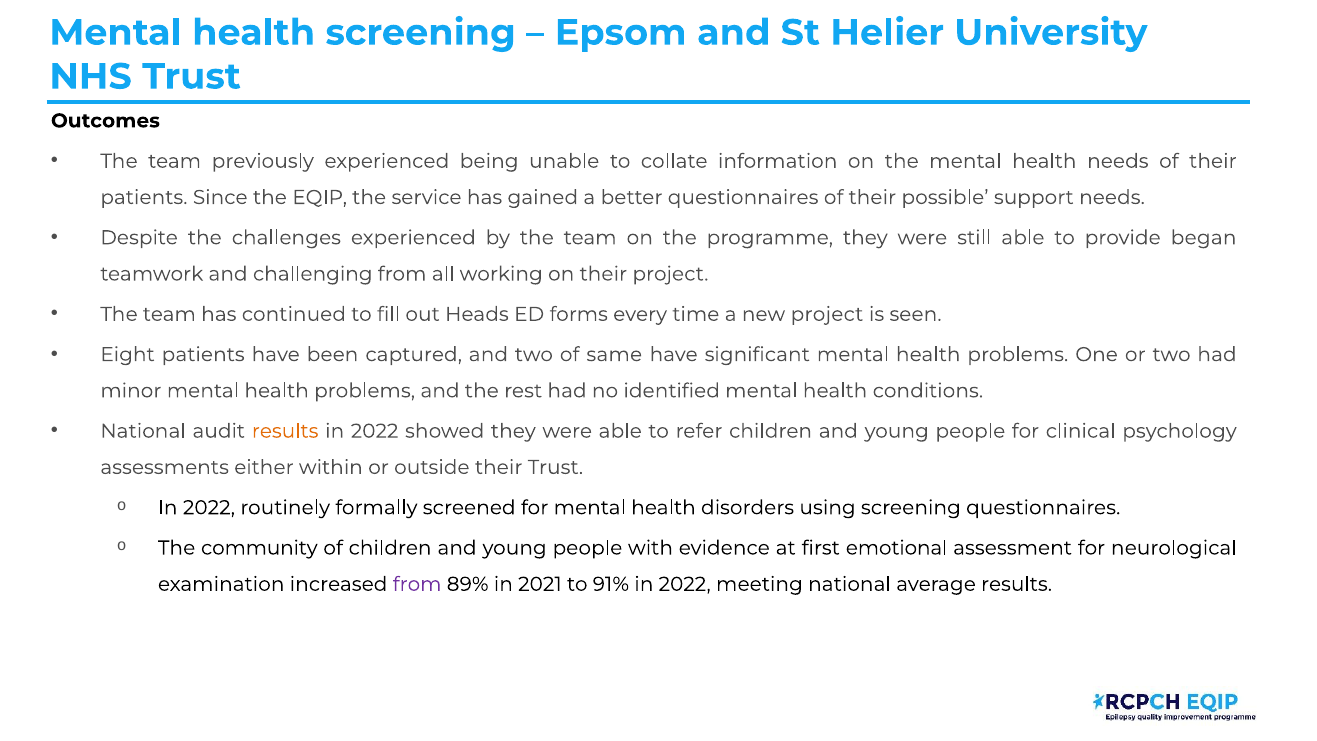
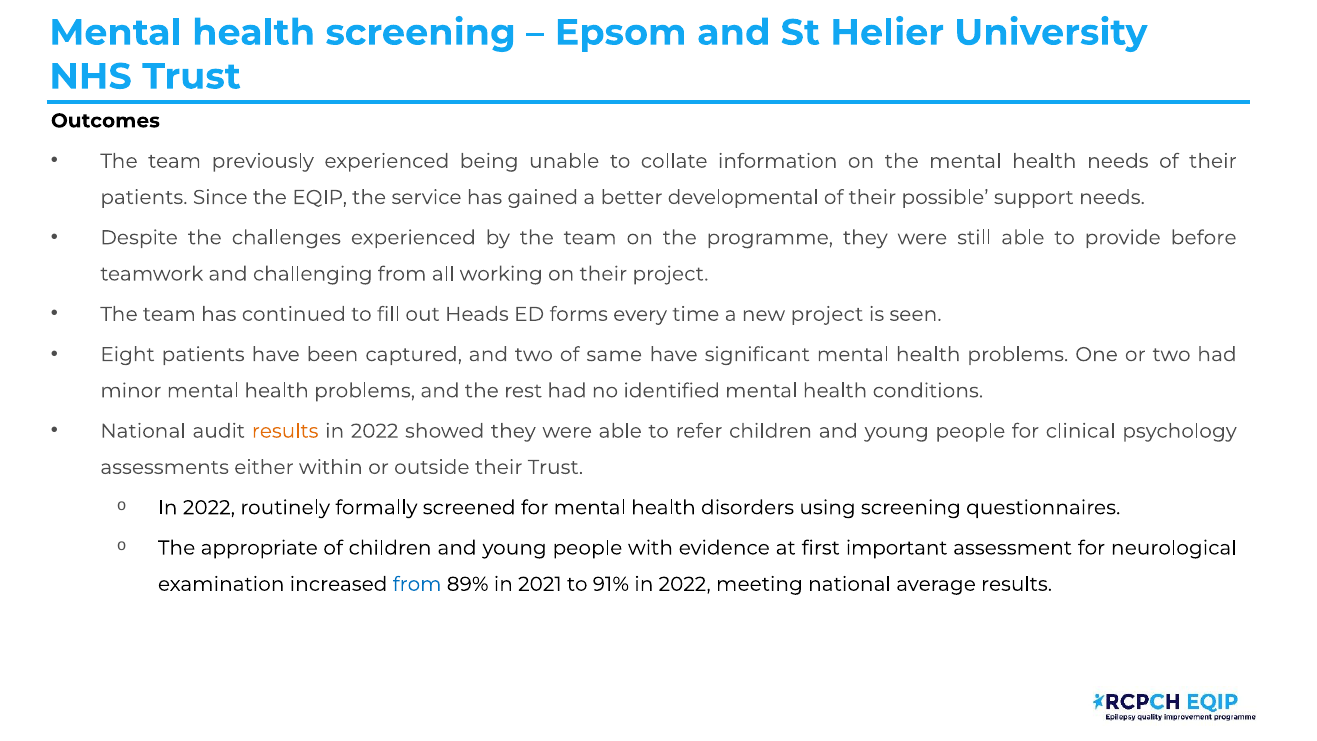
better questionnaires: questionnaires -> developmental (743, 197)
began: began -> before (1204, 238)
community: community -> appropriate (259, 548)
emotional: emotional -> important (897, 548)
from colour: purple -> blue (417, 584)
